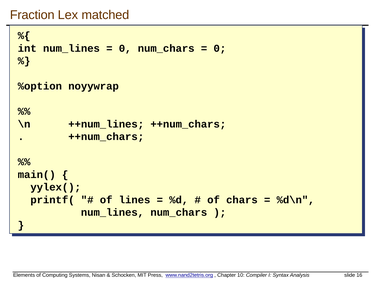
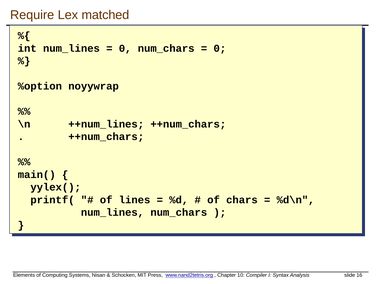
Fraction: Fraction -> Require (32, 15)
